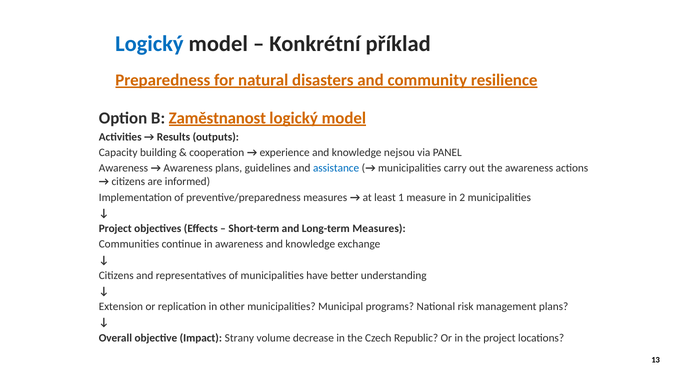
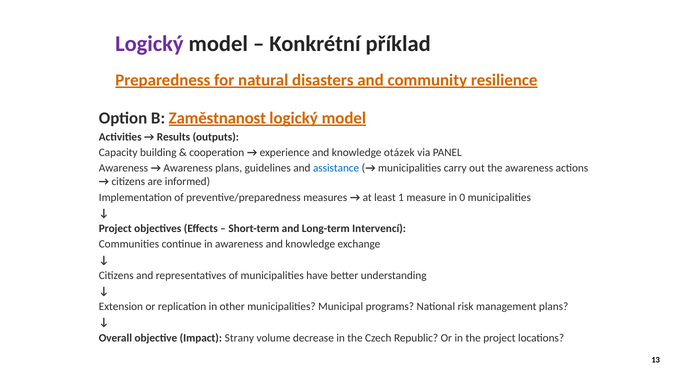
Logický colour: blue -> purple (149, 44)
nejsou: nejsou -> otázek (399, 152)
2: 2 -> 0 (462, 197)
Long-term Measures: Measures -> Intervencí (379, 228)
